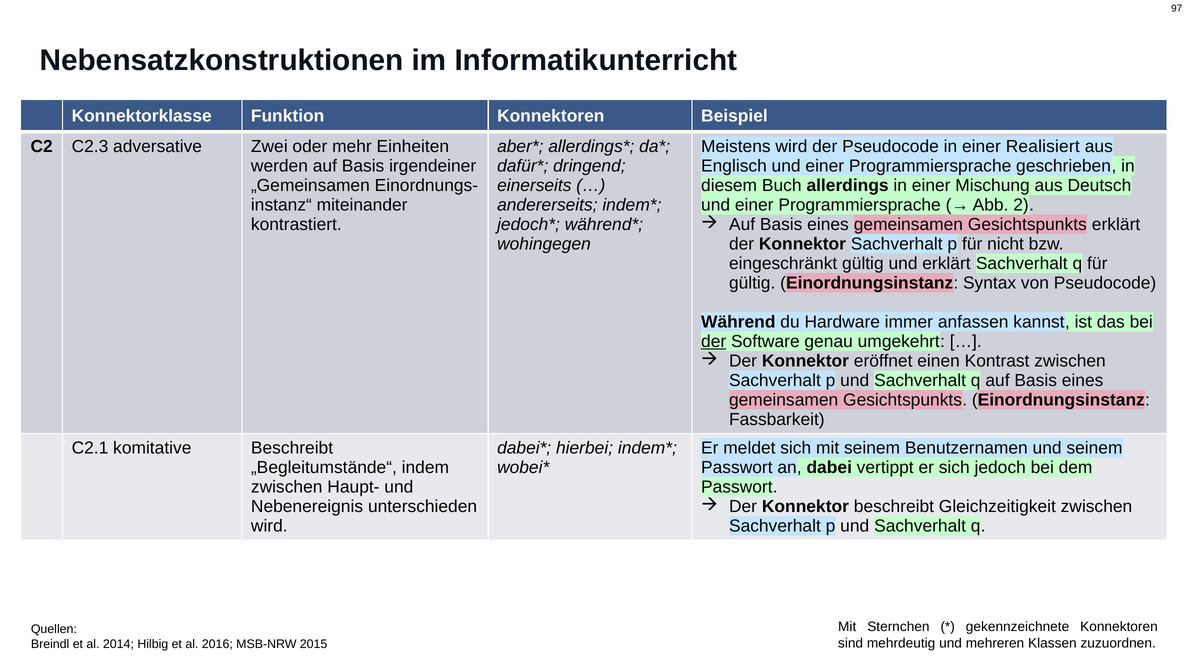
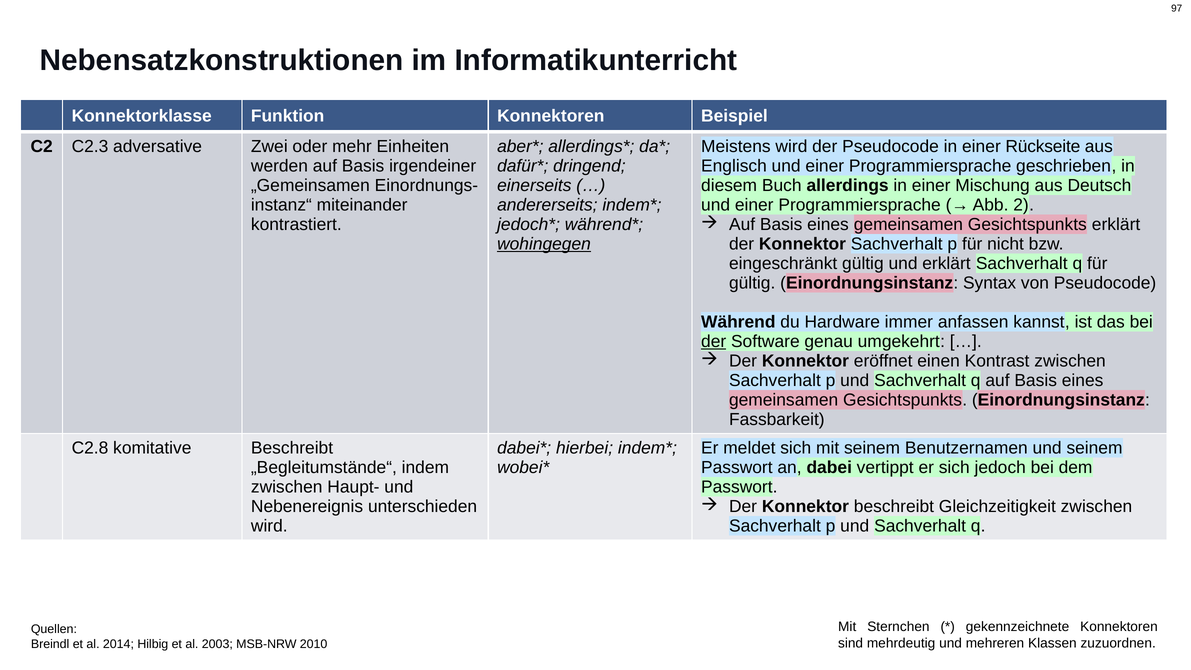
Realisiert: Realisiert -> Rückseite (1043, 146)
wohingegen underline: none -> present (544, 244)
C2.1: C2.1 -> C2.8 (90, 448)
2016: 2016 -> 2003 (217, 644)
2015: 2015 -> 2010 (314, 644)
